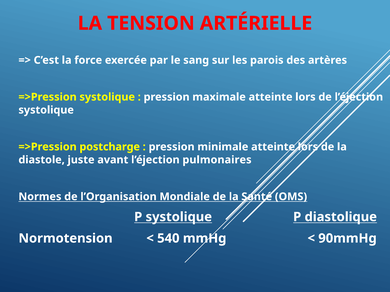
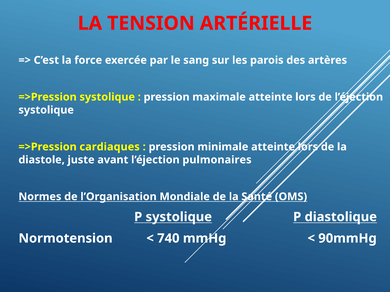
postcharge: postcharge -> cardiaques (110, 147)
540: 540 -> 740 (168, 239)
